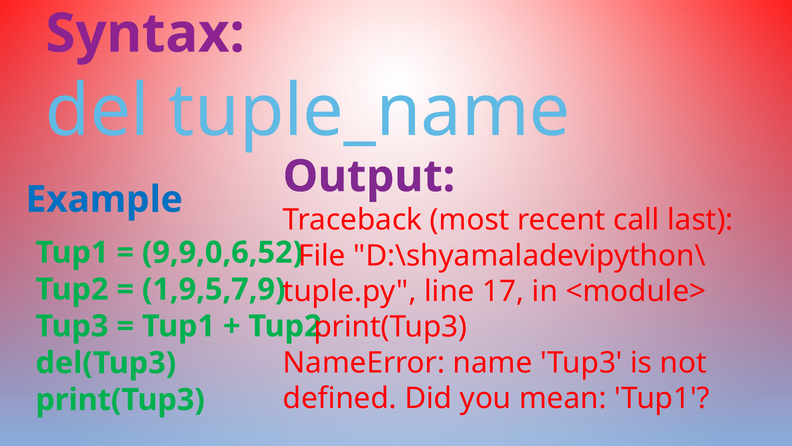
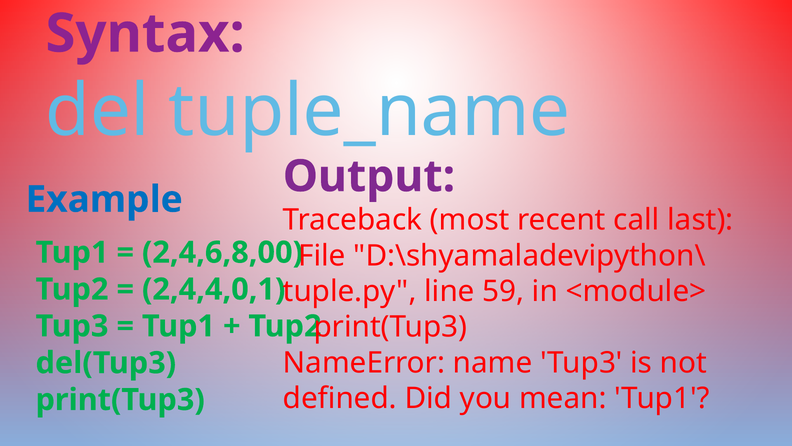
9,9,0,6,52: 9,9,0,6,52 -> 2,4,6,8,00 (222, 252)
17: 17 -> 59 (503, 291)
1,9,5,7,9: 1,9,5,7,9 -> 2,4,4,0,1 (214, 289)
